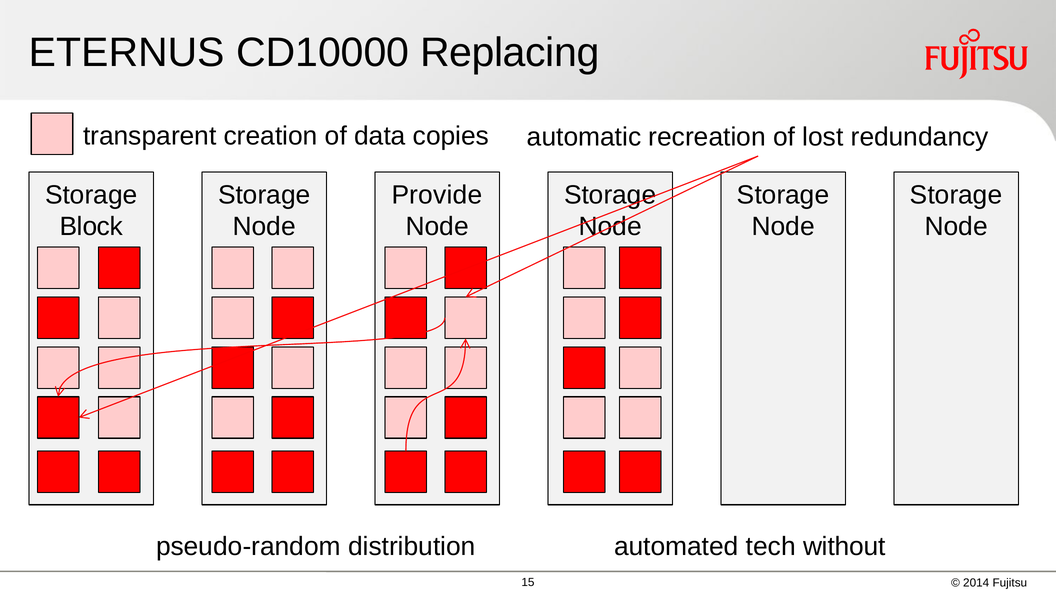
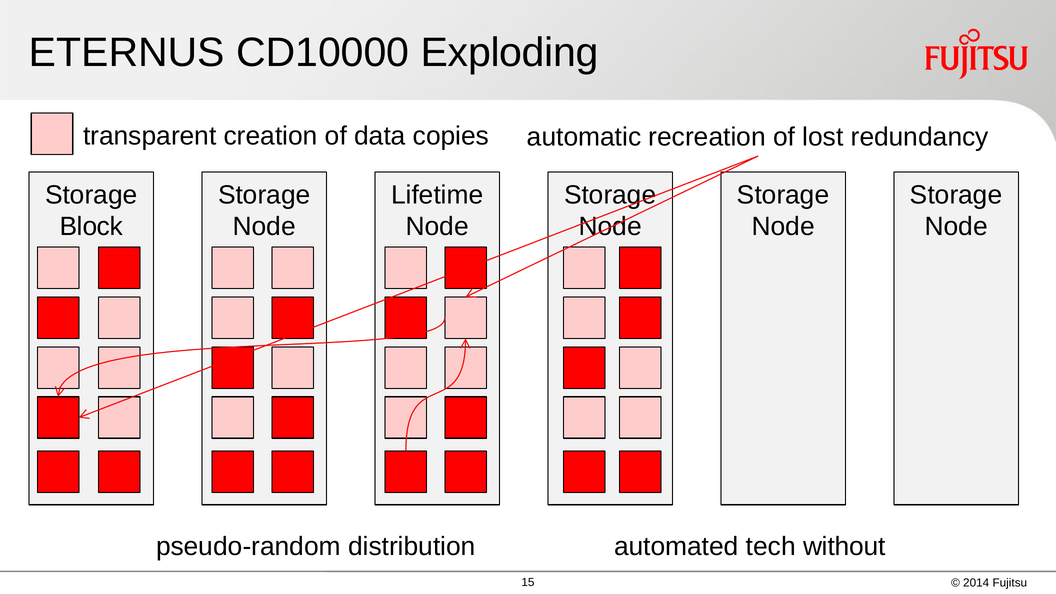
Replacing: Replacing -> Exploding (510, 53)
Provide: Provide -> Lifetime (437, 195)
